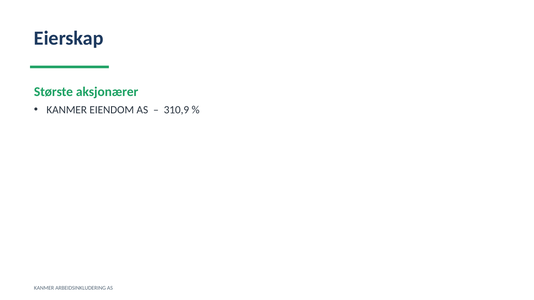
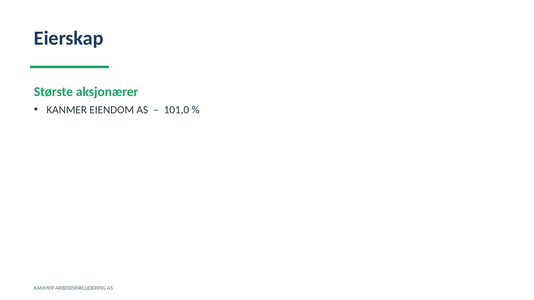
310,9: 310,9 -> 101,0 (176, 110)
